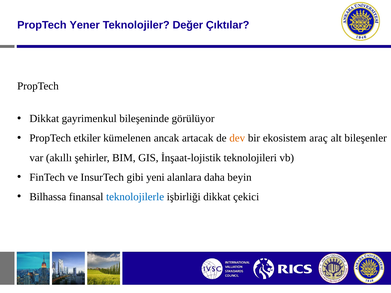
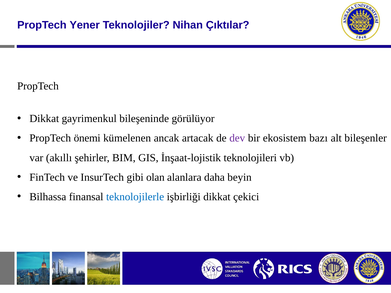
Değer: Değer -> Nihan (188, 25)
etkiler: etkiler -> önemi (87, 138)
dev colour: orange -> purple (237, 138)
araç: araç -> bazı (319, 138)
yeni: yeni -> olan (155, 177)
